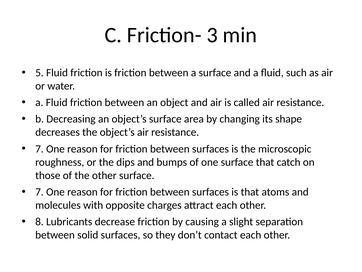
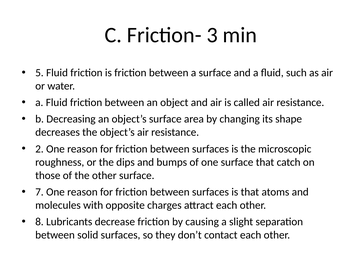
7: 7 -> 2 (39, 149)
